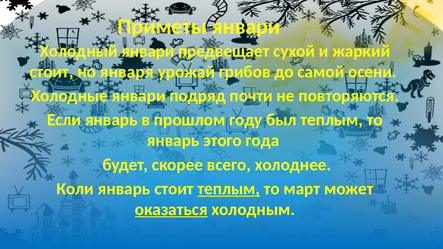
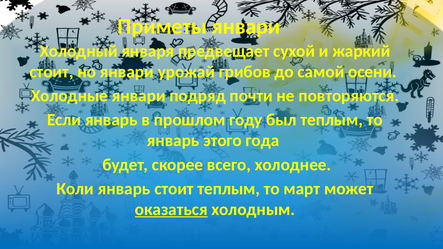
Холодный январи: январи -> января (148, 51)
но января: января -> январи (127, 72)
теплым underline: present -> none (229, 189)
